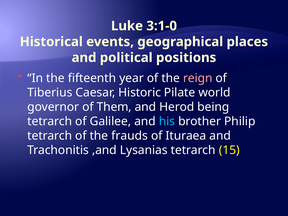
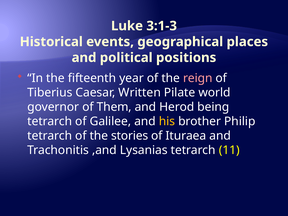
3:1-0: 3:1-0 -> 3:1-3 (162, 26)
Historic: Historic -> Written (140, 93)
his colour: light blue -> yellow (167, 121)
frauds: frauds -> stories (130, 136)
15: 15 -> 11 (229, 150)
